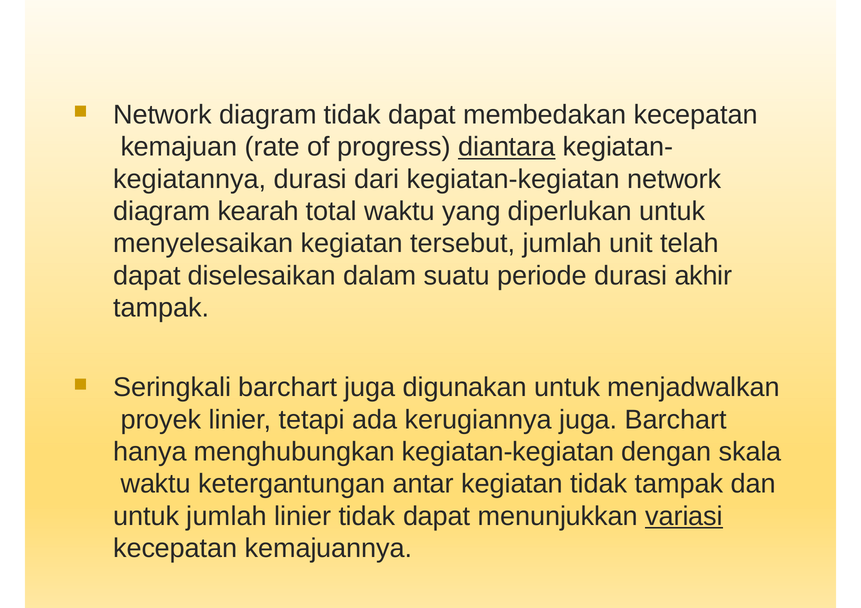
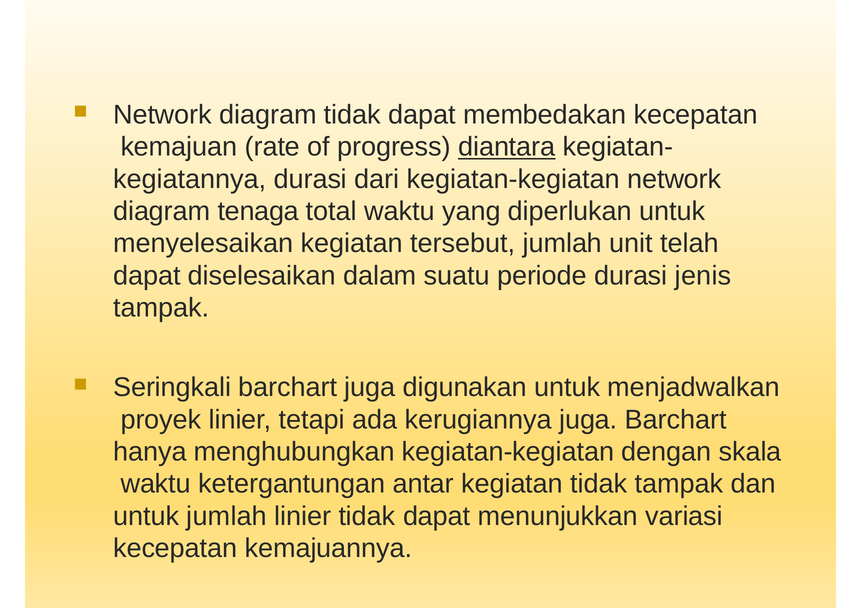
kearah: kearah -> tenaga (258, 211)
akhir: akhir -> jenis (703, 276)
variasi underline: present -> none (684, 516)
